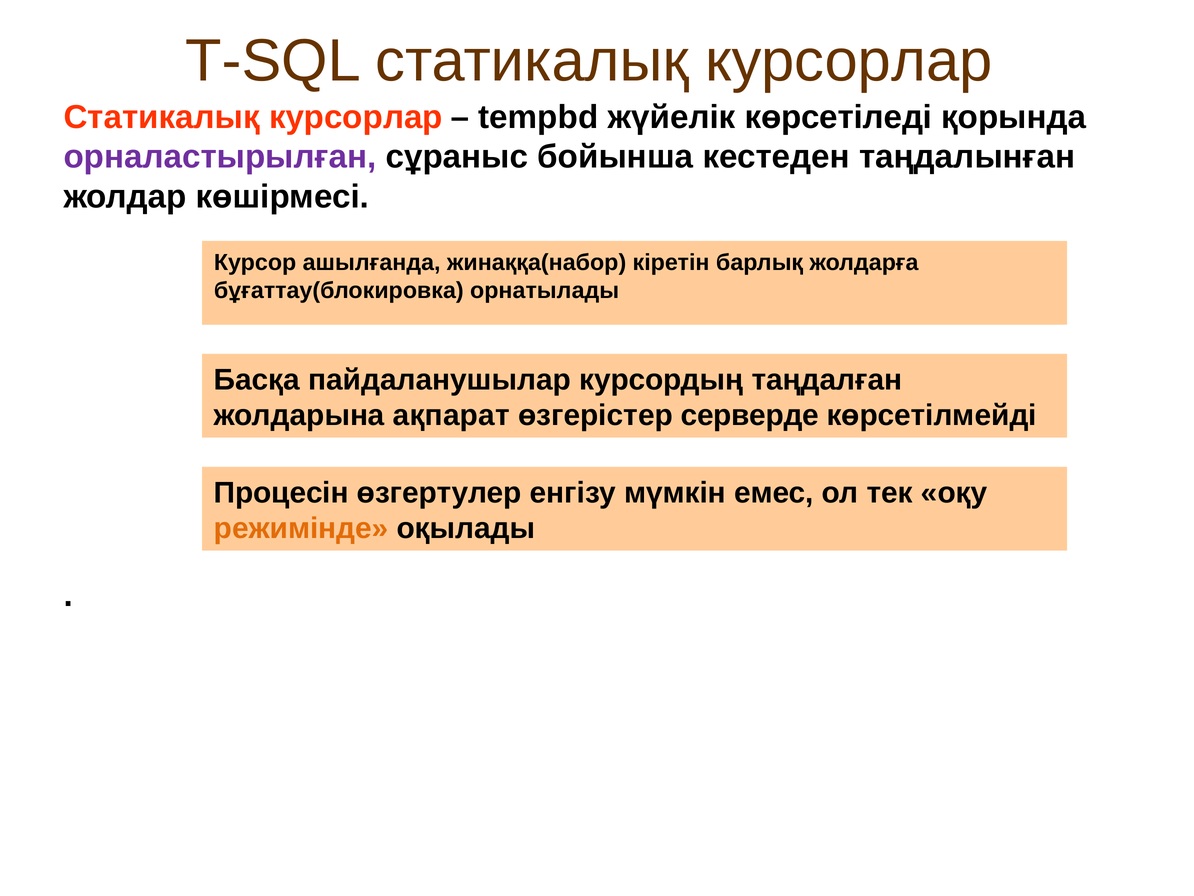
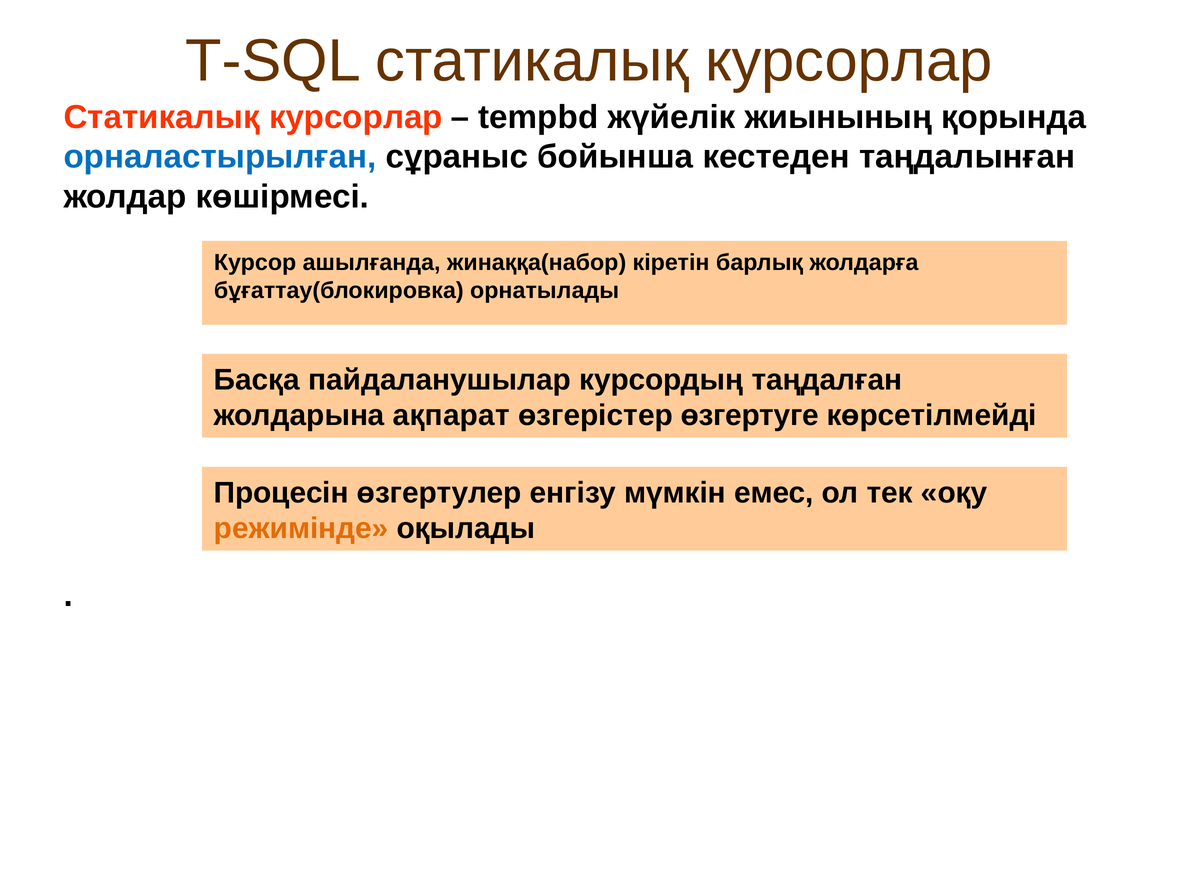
көрсетіледі: көрсетіледі -> жиынының (838, 117)
орналастырылған colour: purple -> blue (220, 157)
серверде: серверде -> өзгертуге (750, 415)
